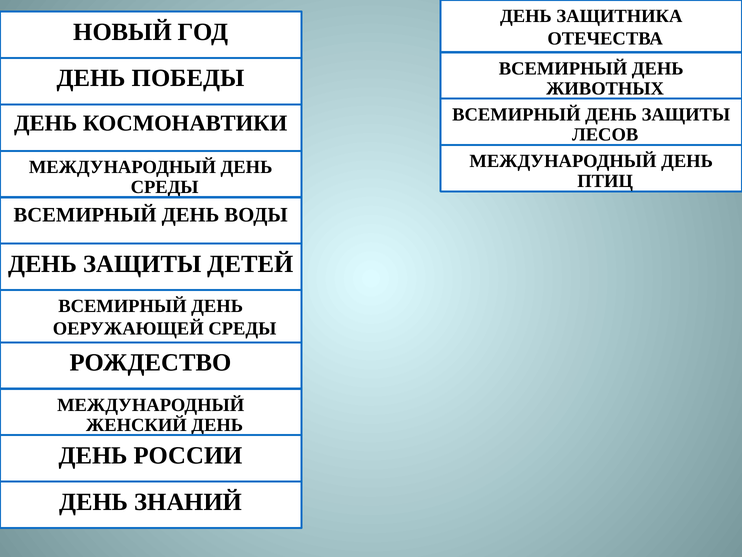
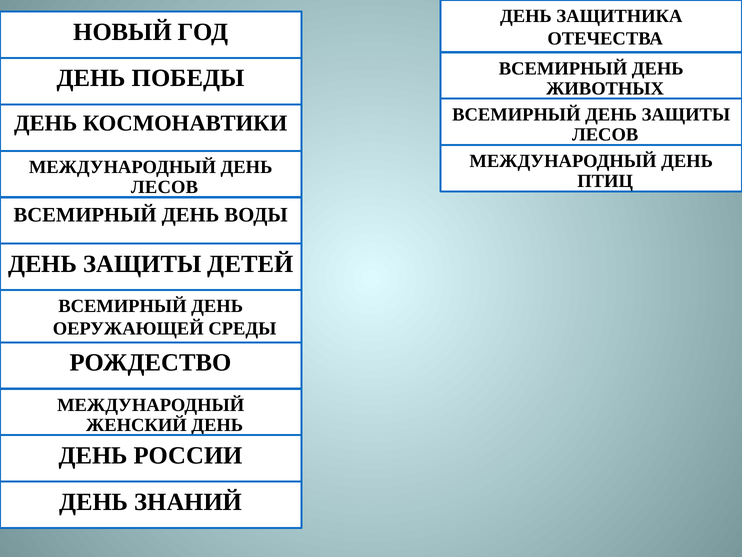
СРЕДЫ: СРЕДЫ -> ЛЕСОВ (165, 187)
